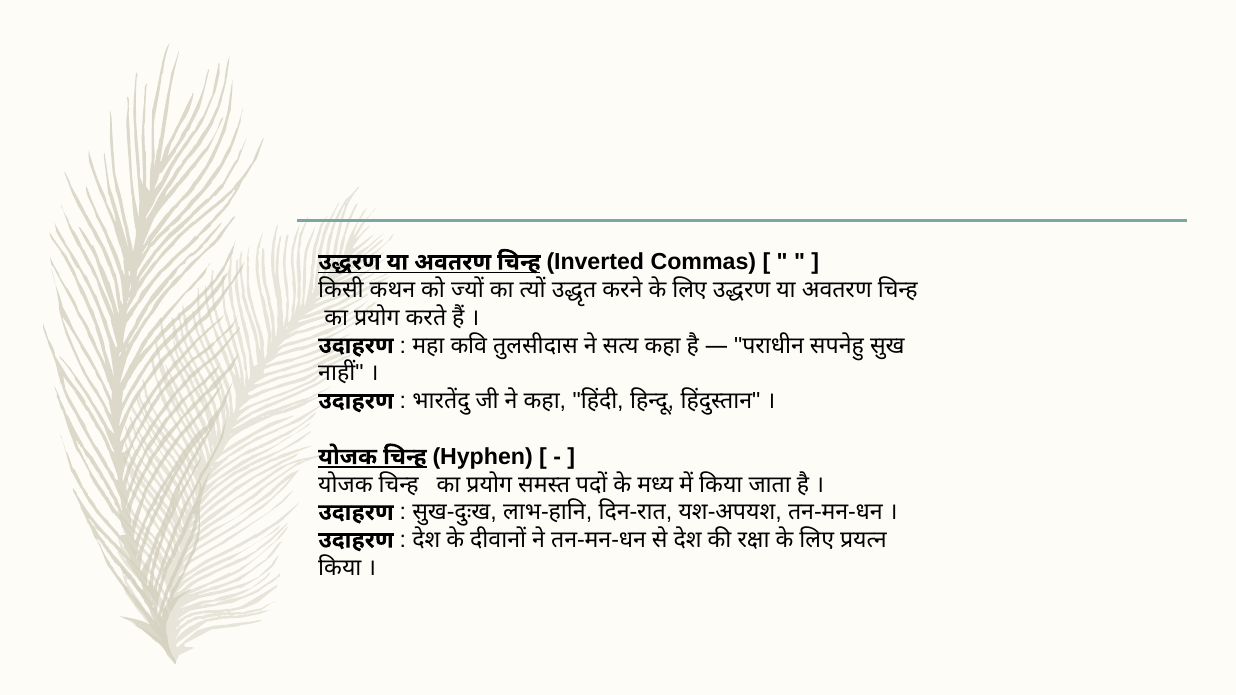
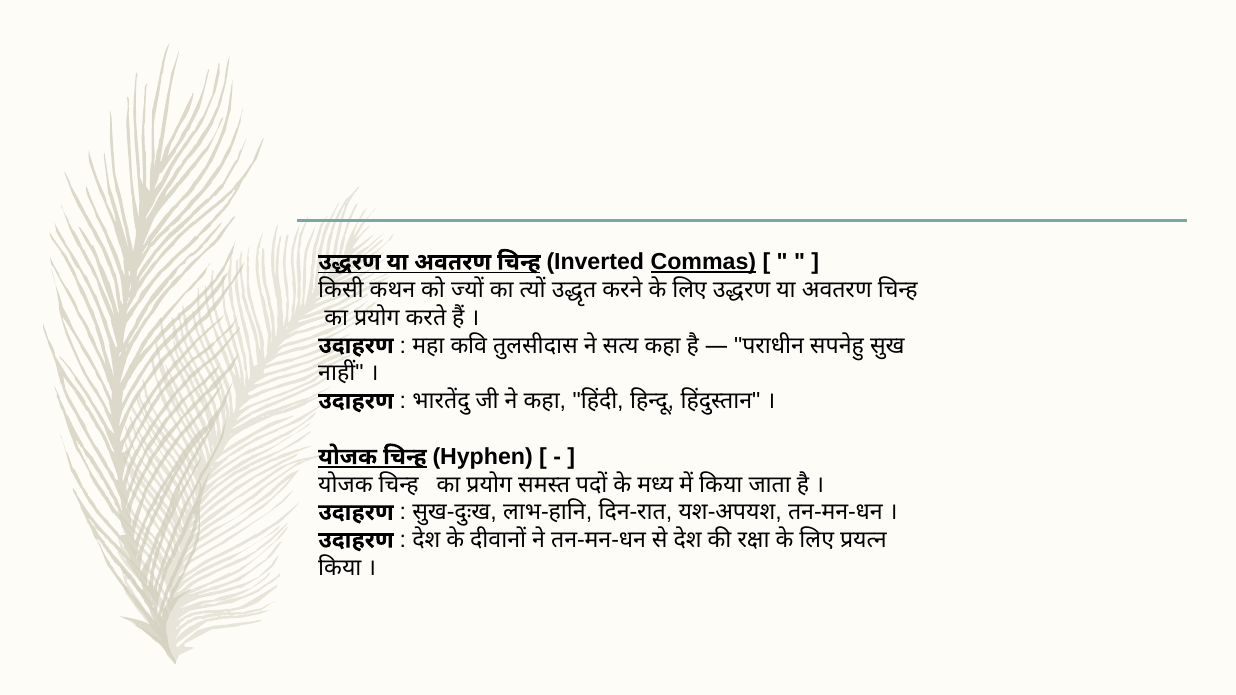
Commas underline: none -> present (703, 262)
